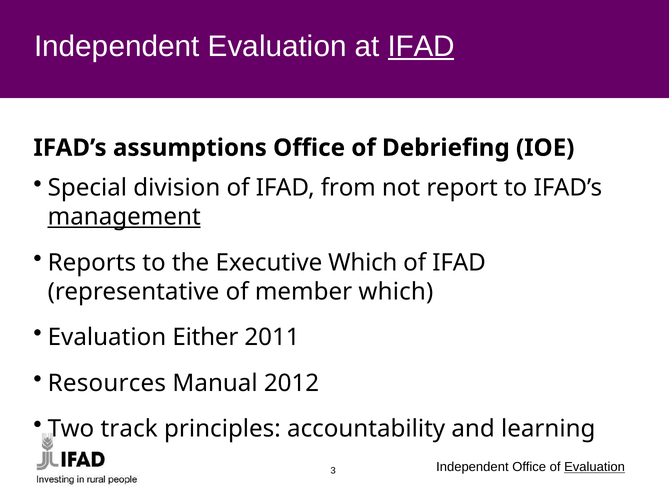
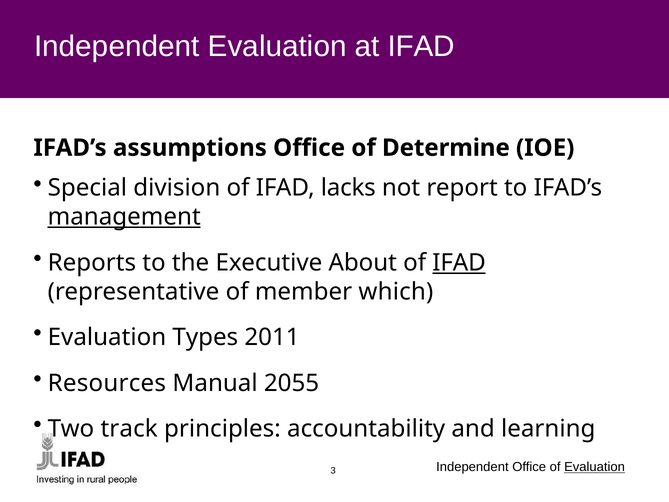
IFAD underline: present -> none (421, 46)
Debriefing: Debriefing -> Determine (446, 148)
from: from -> lacks (348, 188)
Executive Which: Which -> About (363, 263)
IFAD underline: none -> present (459, 263)
Either: Either -> Types (205, 337)
2012: 2012 -> 2055 (292, 383)
